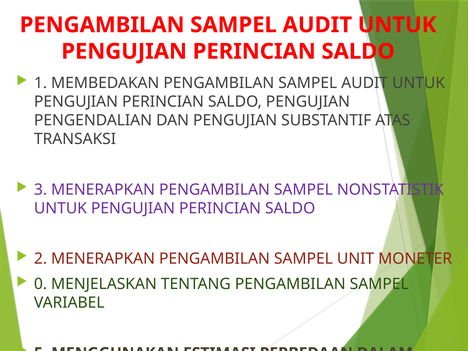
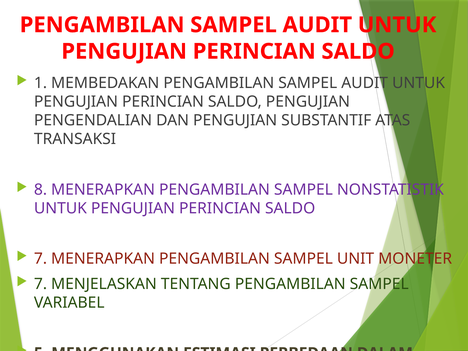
3: 3 -> 8 (40, 190)
2: 2 -> 7 (40, 259)
0: 0 -> 7 (40, 284)
